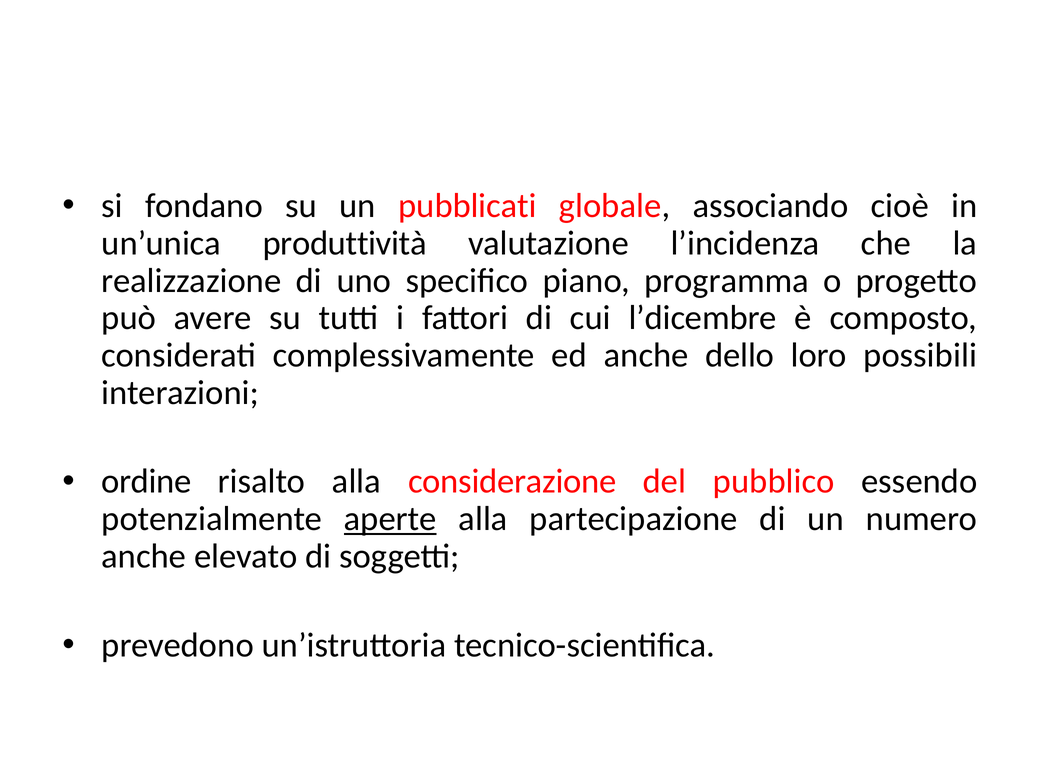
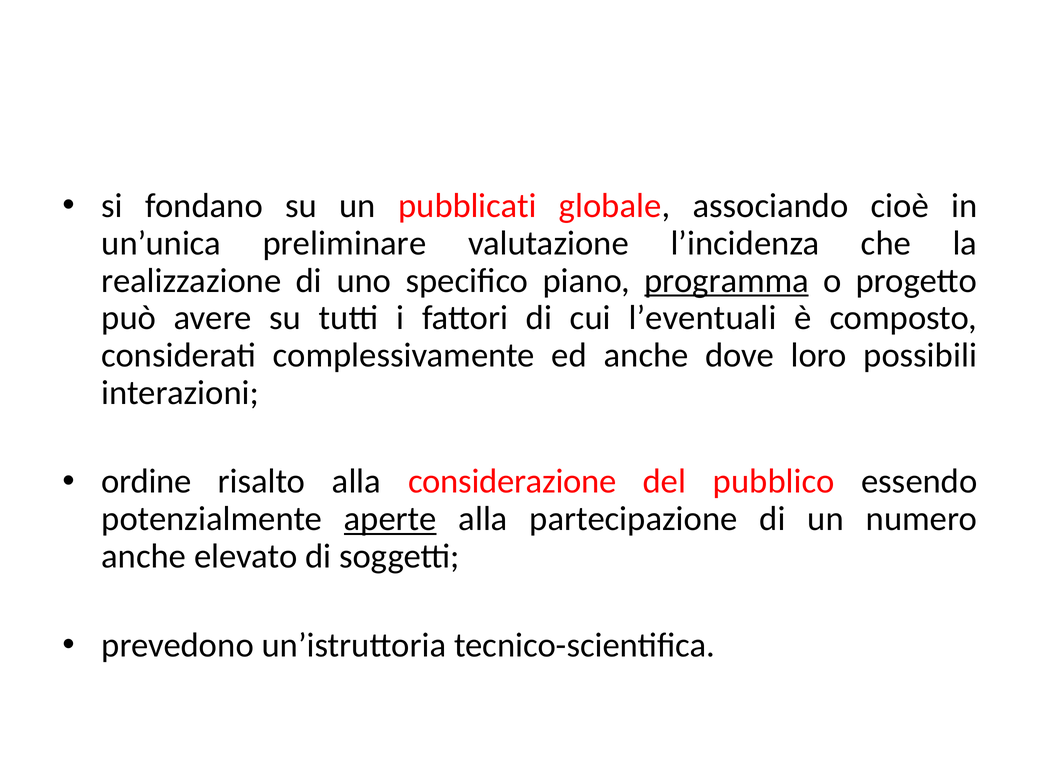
produttività: produttività -> preliminare (344, 243)
programma underline: none -> present (727, 281)
l’dicembre: l’dicembre -> l’eventuali (702, 318)
dello: dello -> dove (740, 355)
